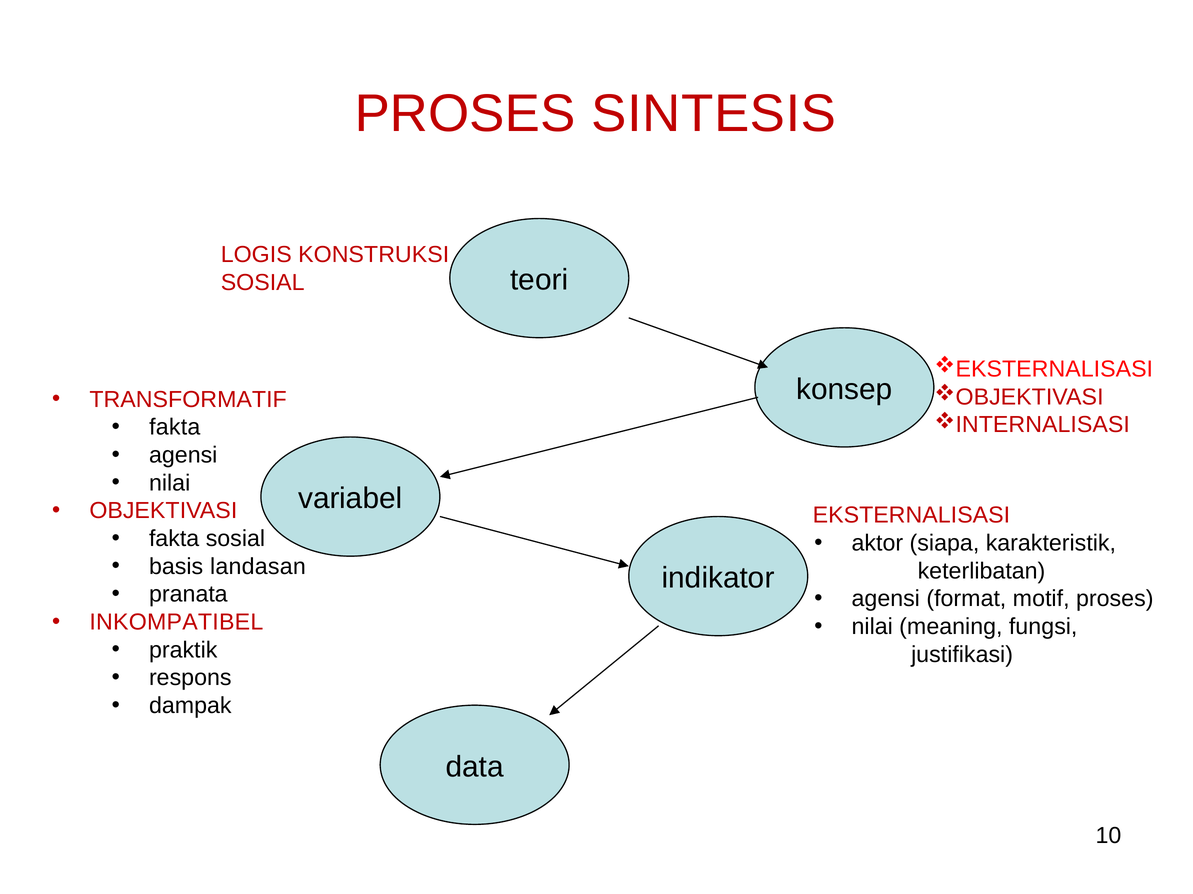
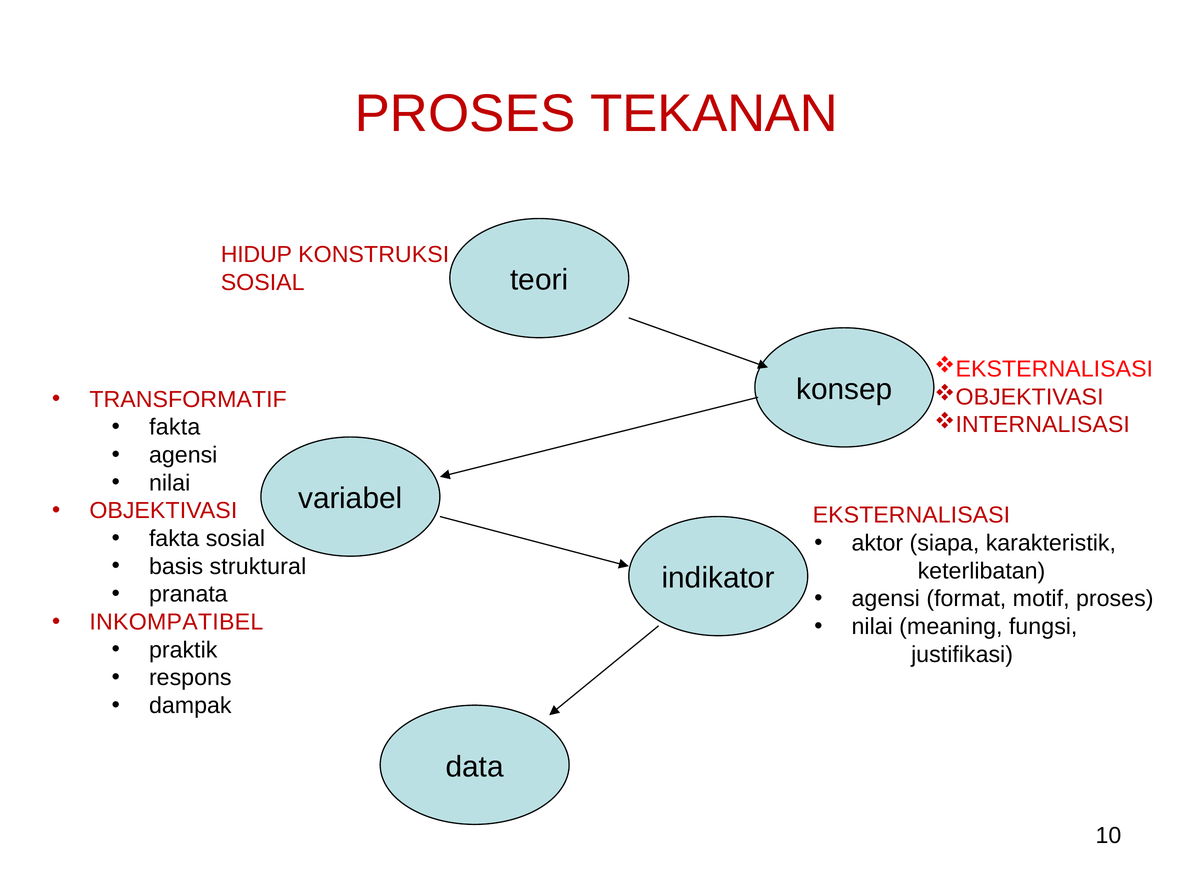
SINTESIS: SINTESIS -> TEKANAN (714, 114)
LOGIS: LOGIS -> HIDUP (256, 255)
landasan: landasan -> struktural (258, 567)
